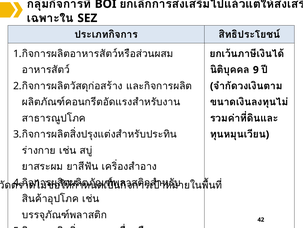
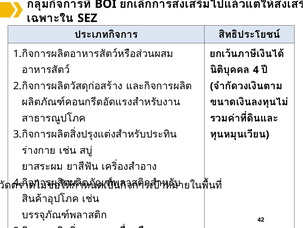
9: 9 -> 4 (256, 70)
